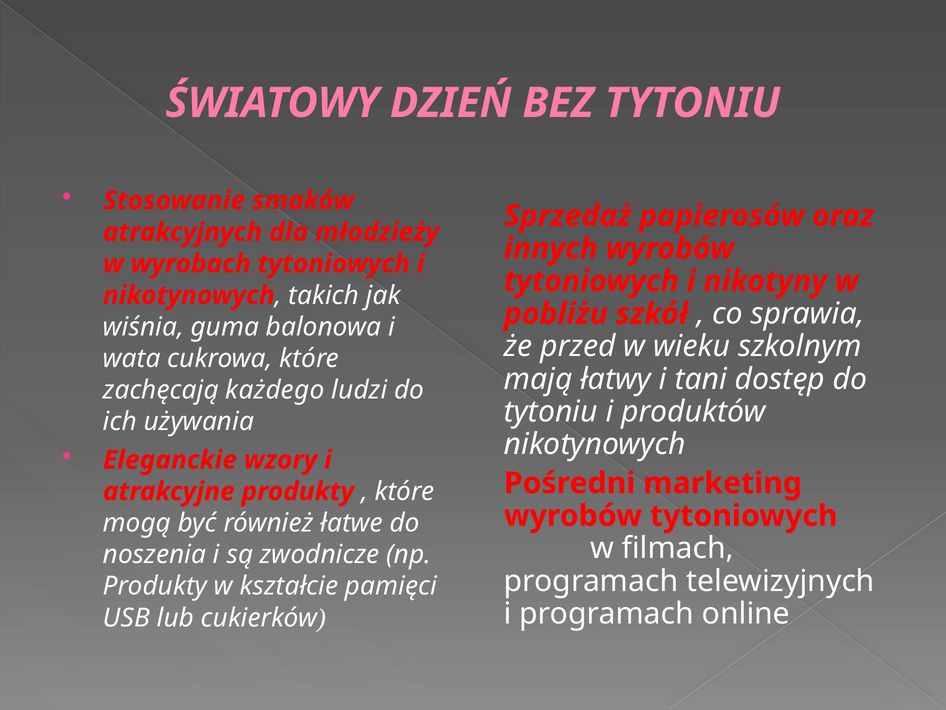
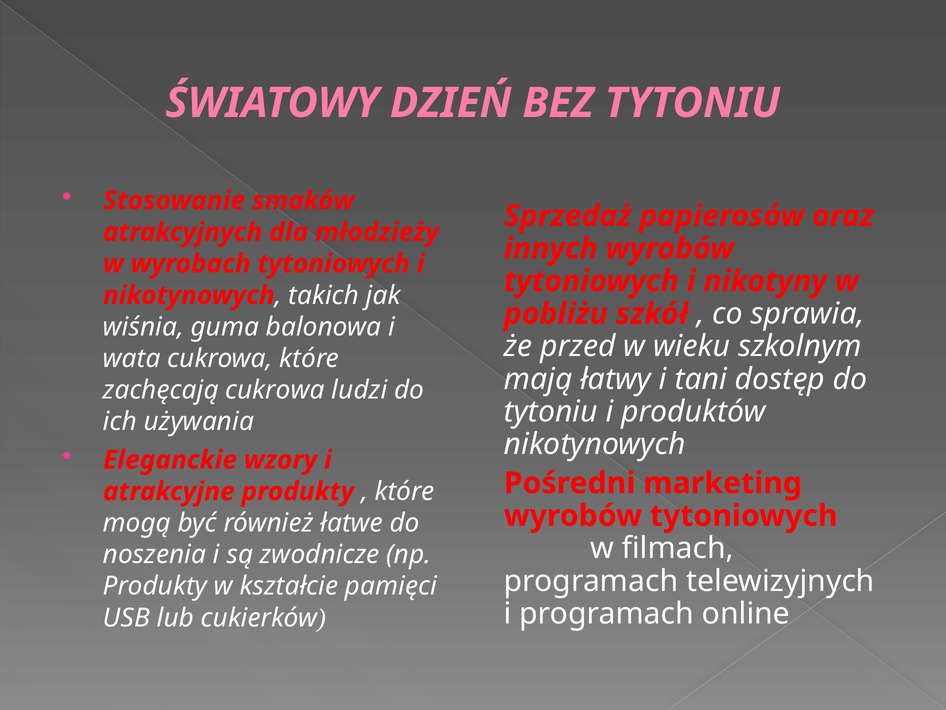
zachęcają każdego: każdego -> cukrowa (275, 390)
